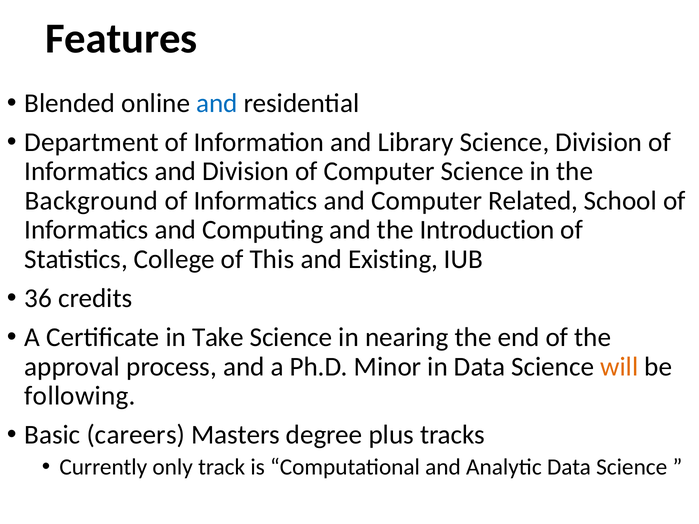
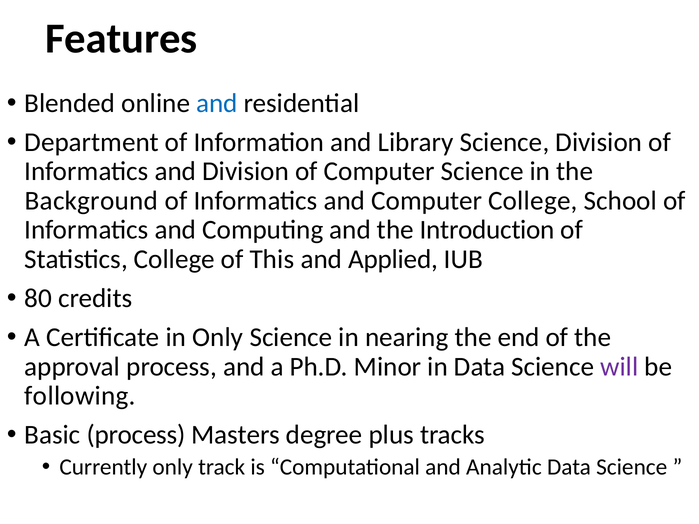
Computer Related: Related -> College (533, 201)
Existing: Existing -> Applied (393, 259)
36: 36 -> 80 (38, 298)
in Take: Take -> Only (218, 337)
will colour: orange -> purple (619, 367)
Basic careers: careers -> process (136, 435)
